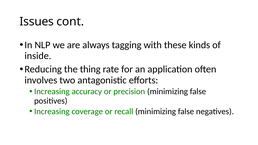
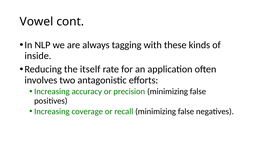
Issues: Issues -> Vowel (37, 22)
thing: thing -> itself (90, 69)
